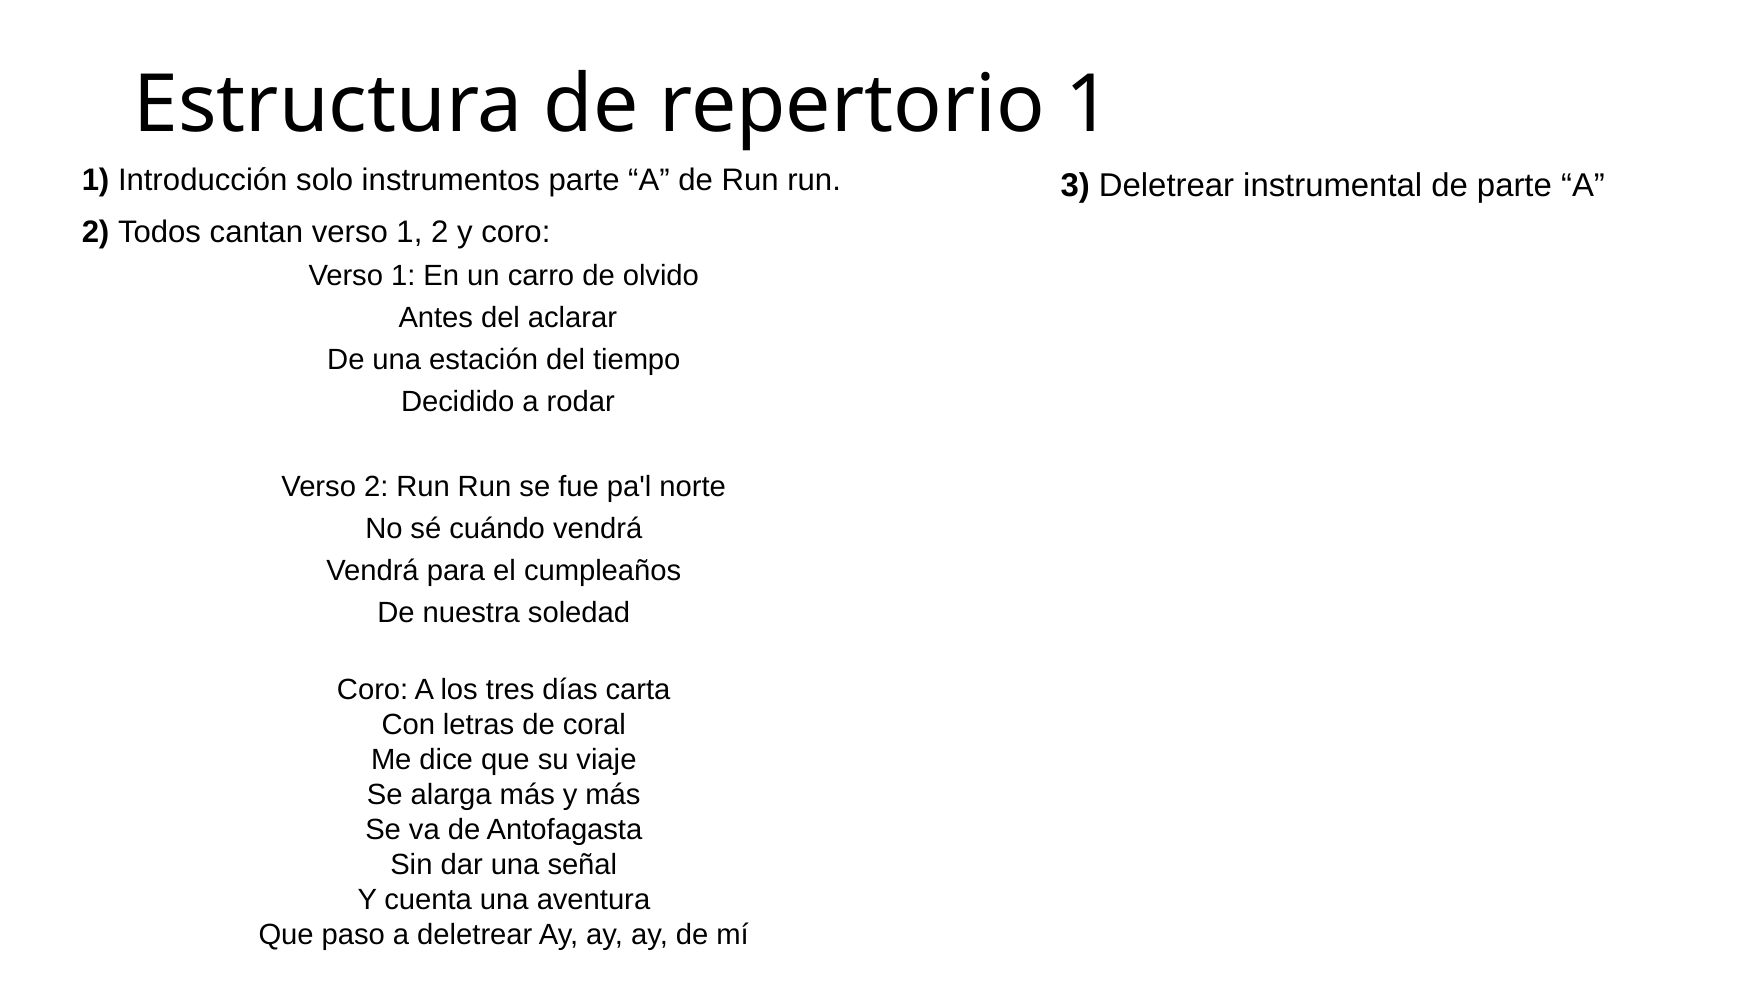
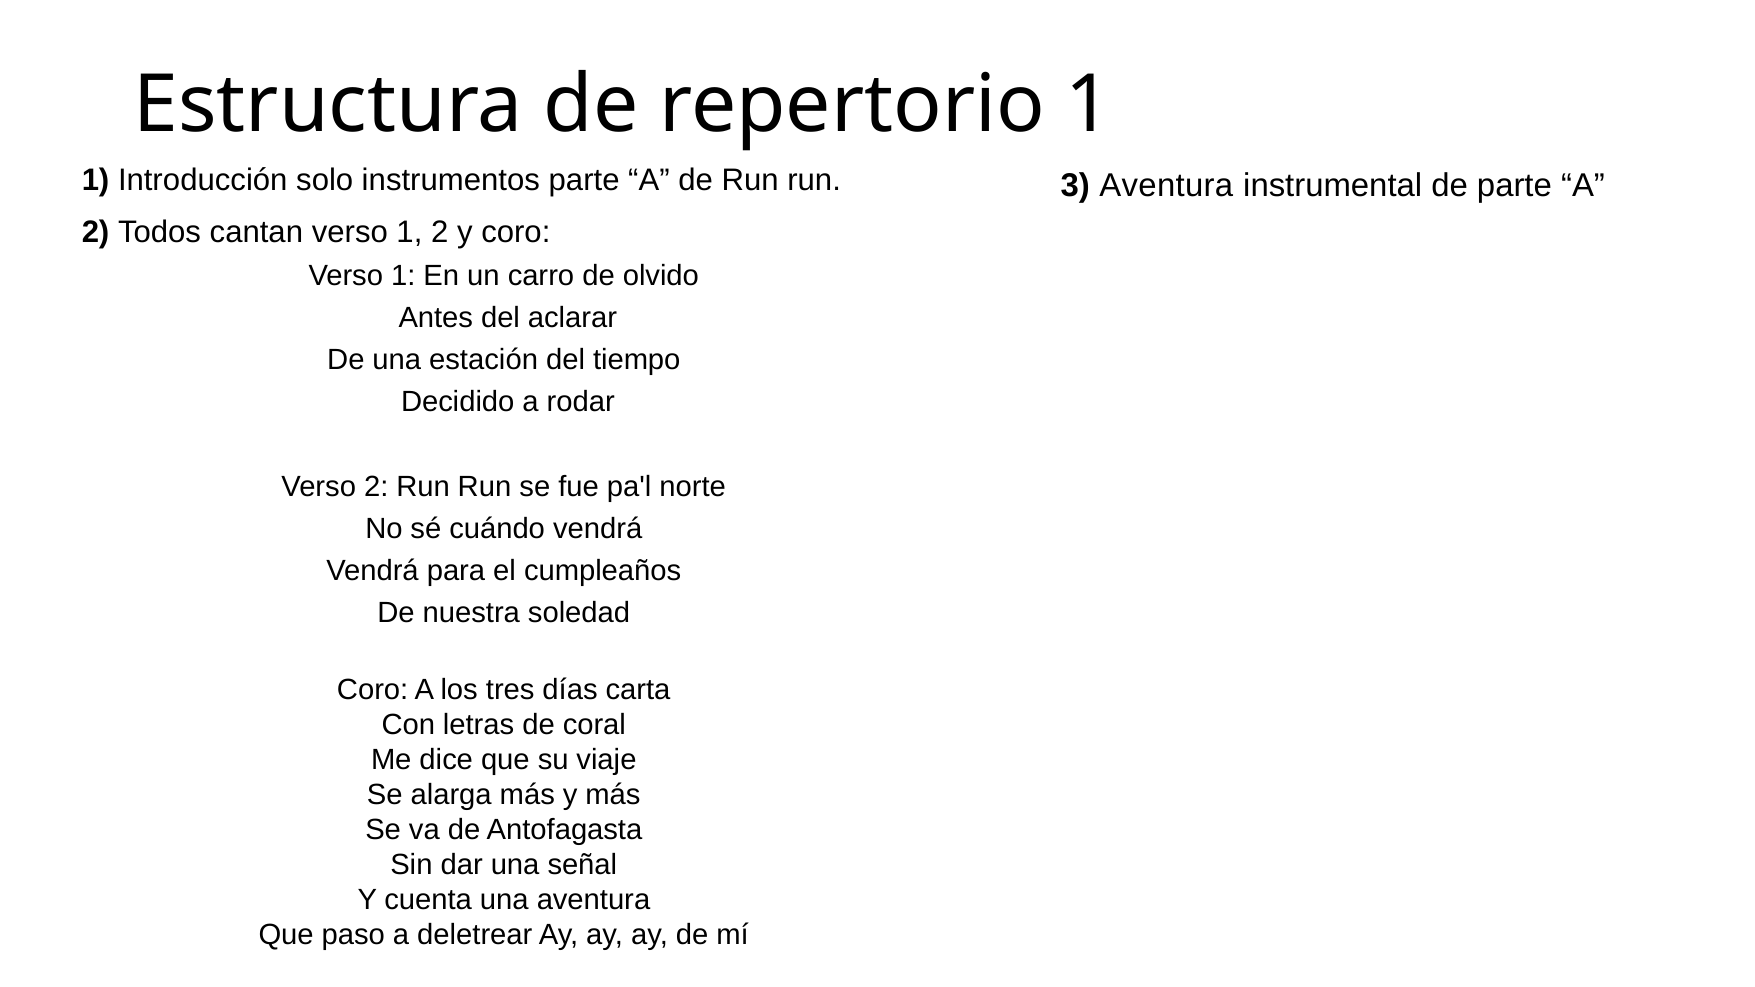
3 Deletrear: Deletrear -> Aventura (1166, 186)
